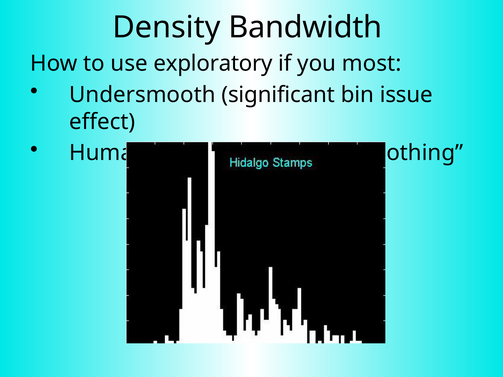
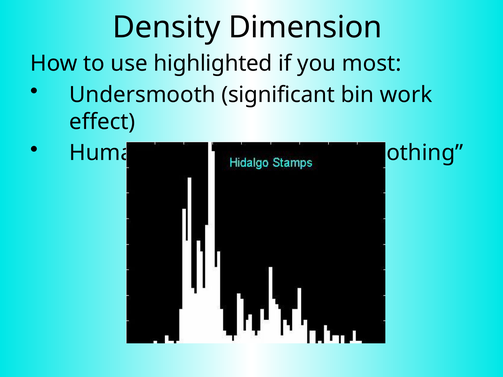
Bandwidth: Bandwidth -> Dimension (305, 27)
exploratory: exploratory -> highlighted (213, 64)
issue: issue -> work (406, 95)
